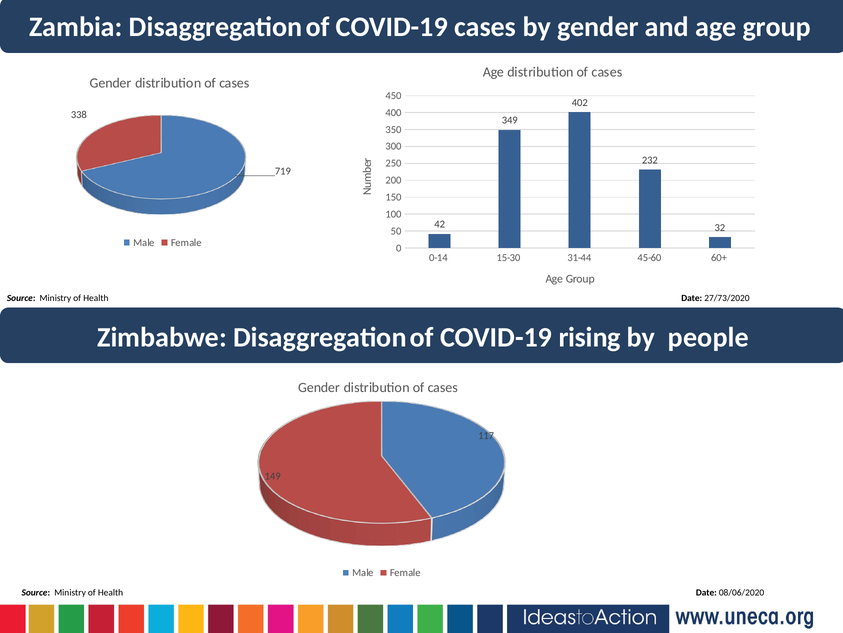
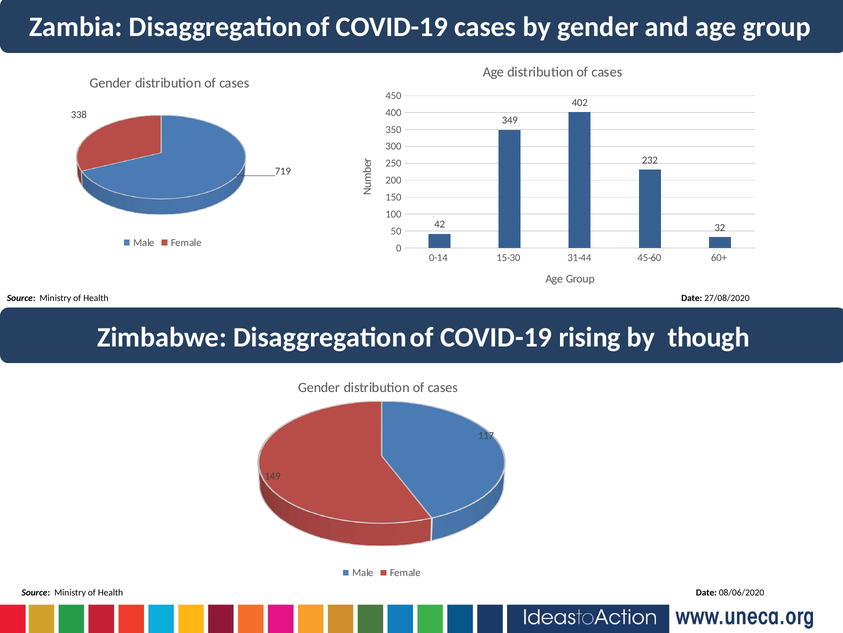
27/73/2020: 27/73/2020 -> 27/08/2020 (727, 298)
people: people -> though (709, 337)
